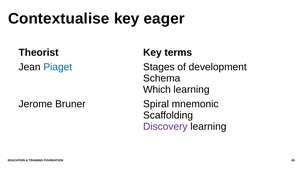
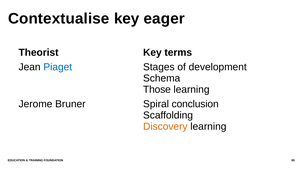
Which: Which -> Those (157, 90)
mnemonic: mnemonic -> conclusion (195, 104)
Discovery colour: purple -> orange (165, 127)
